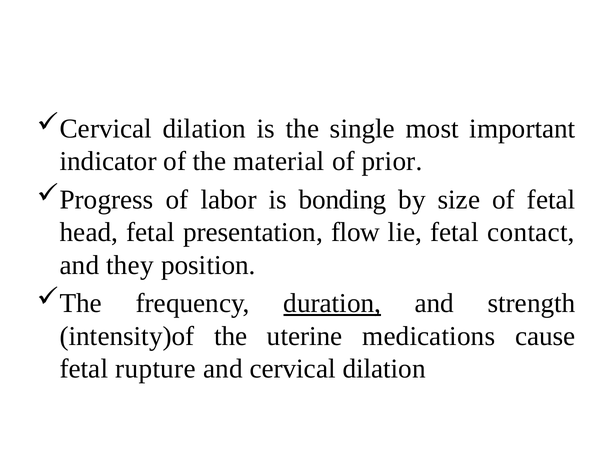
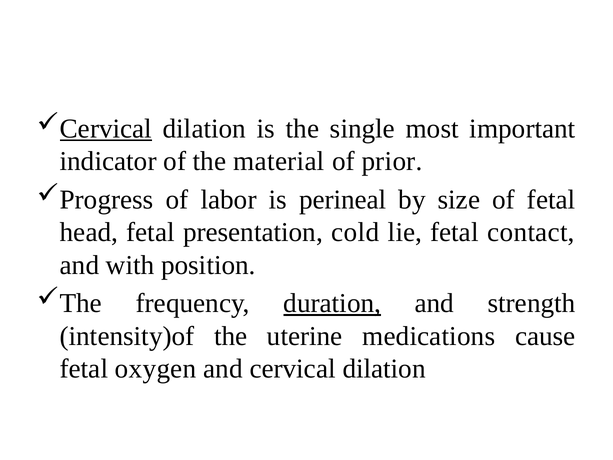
Cervical underline: none -> present (106, 129)
bonding: bonding -> perineal (343, 200)
flow: flow -> cold (355, 232)
they: they -> with (130, 265)
rupture: rupture -> oxygen (156, 369)
